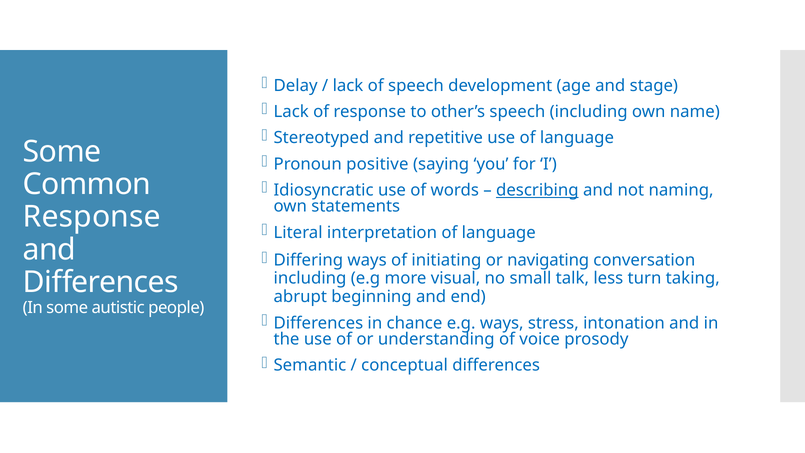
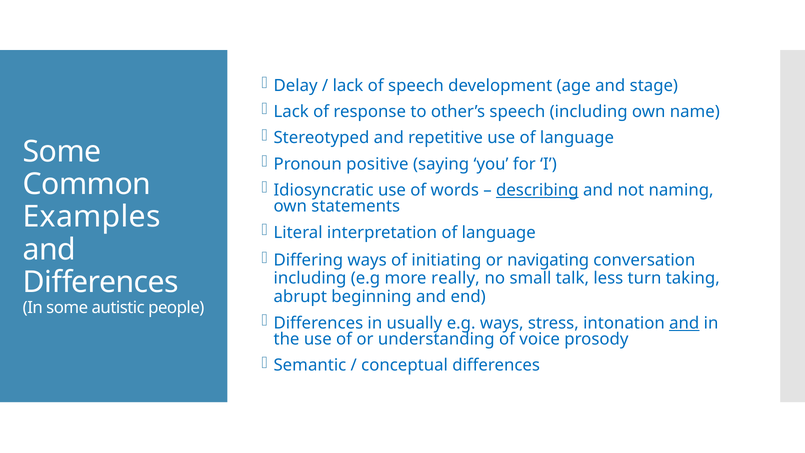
Response: Response -> Examples (92, 217)
visual: visual -> really (455, 278)
chance: chance -> usually (414, 323)
and underline: none -> present (684, 323)
